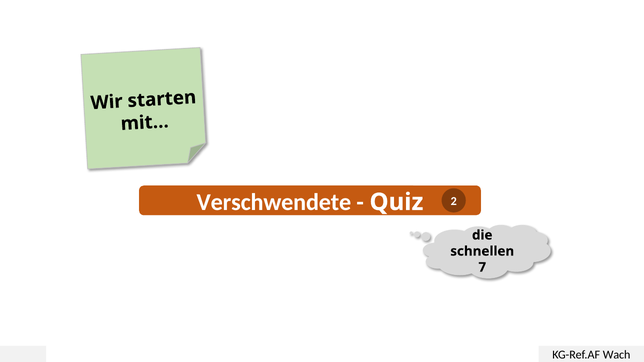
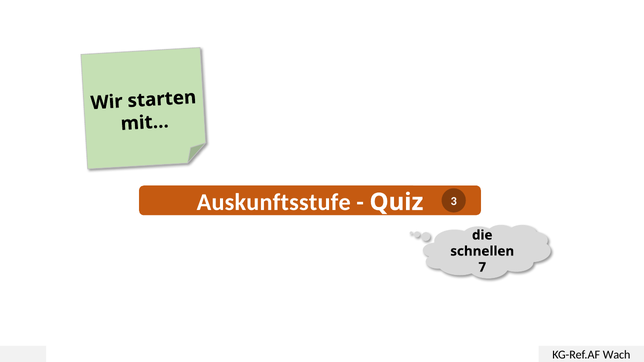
Verschwendete: Verschwendete -> Auskunftsstufe (274, 202)
2: 2 -> 3 (454, 201)
